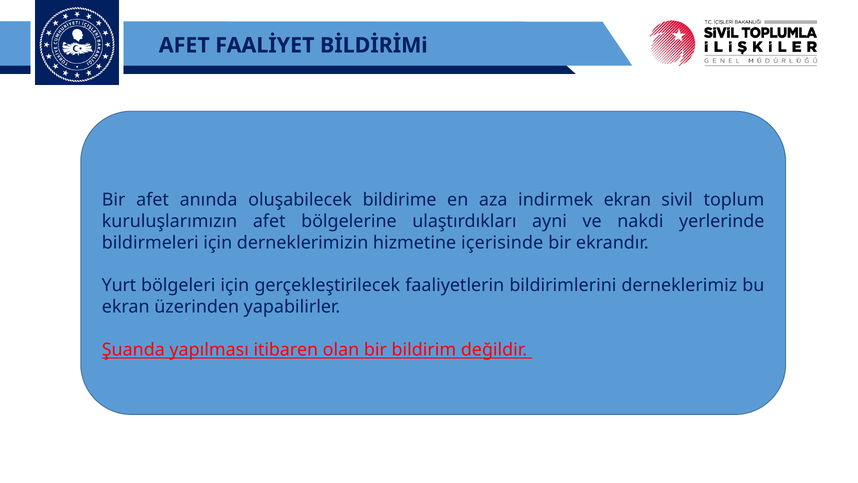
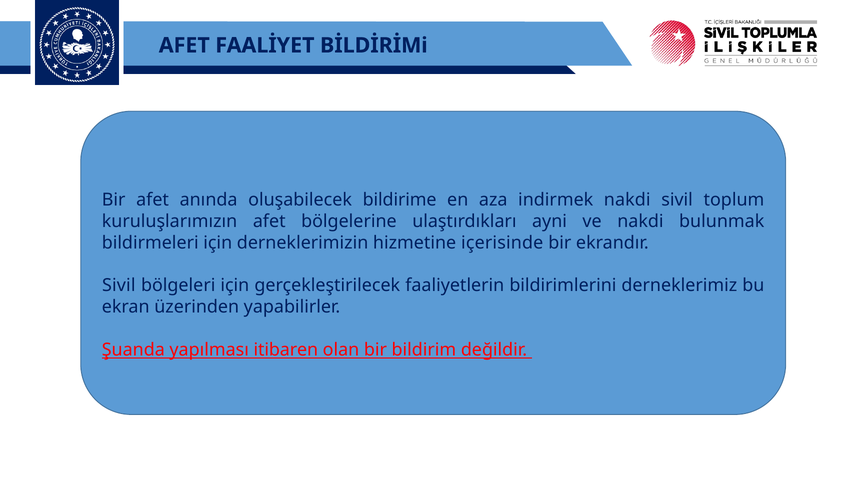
indirmek ekran: ekran -> nakdi (627, 200)
yerlerinde: yerlerinde -> bulunmak (722, 221)
Yurt: Yurt -> Sivil (119, 285)
